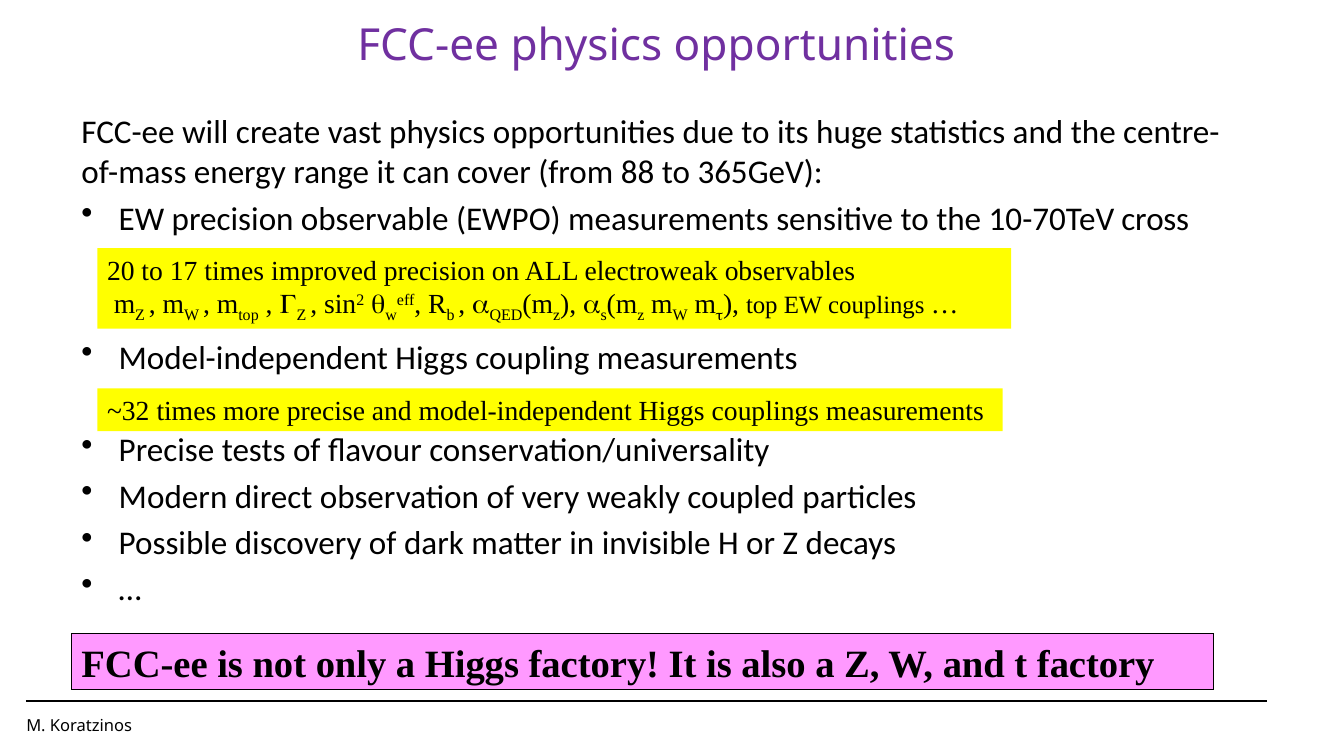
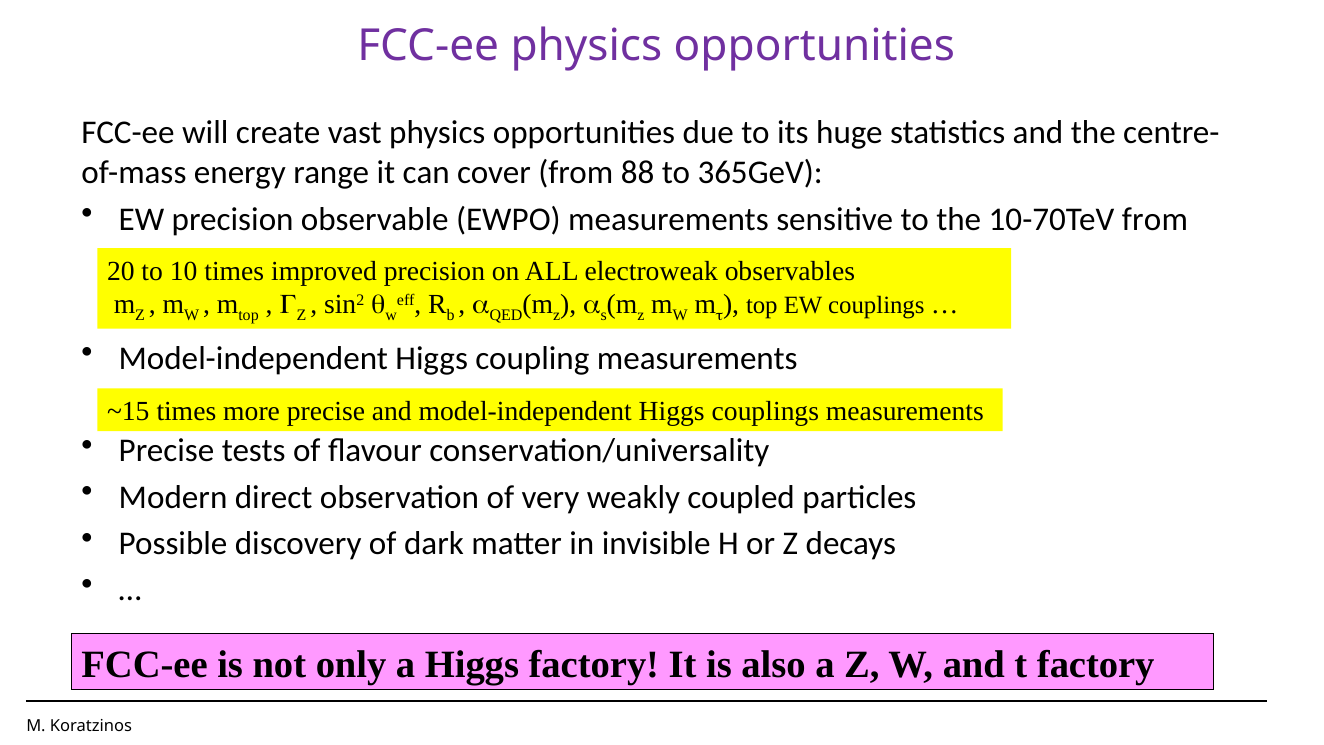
10-70TeV cross: cross -> from (1155, 219)
17: 17 -> 10 (184, 272)
~32: ~32 -> ~15 (128, 412)
